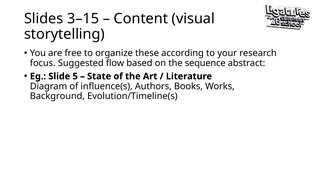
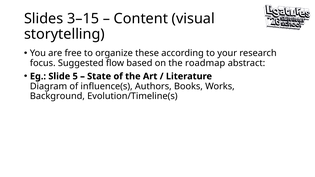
sequence: sequence -> roadmap (205, 63)
